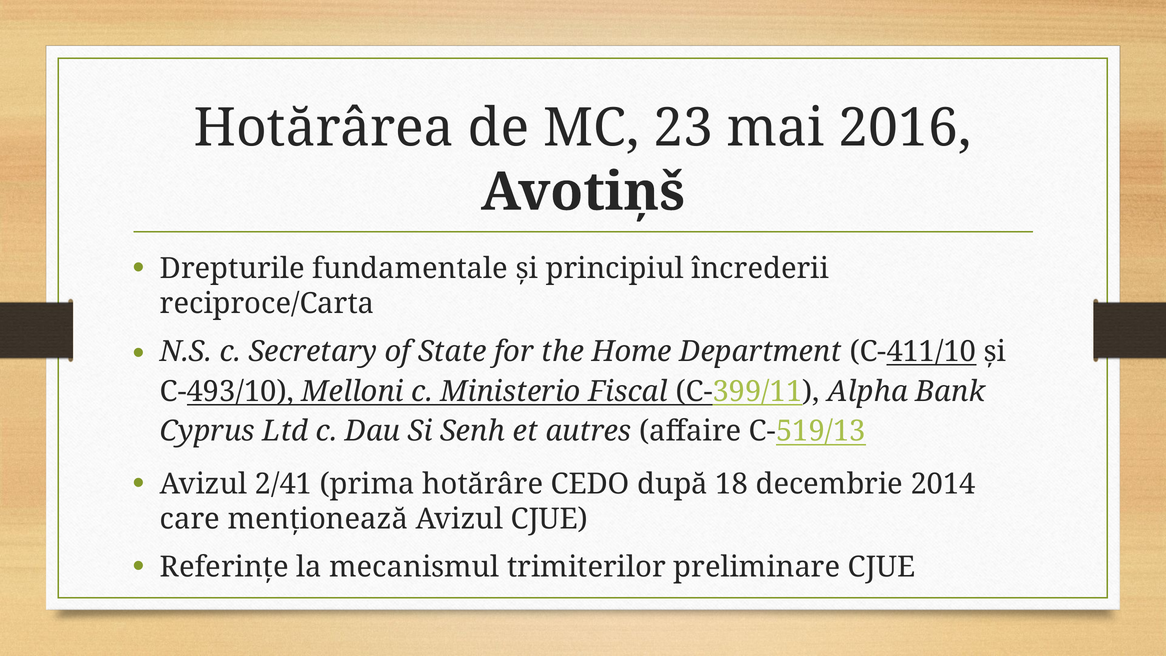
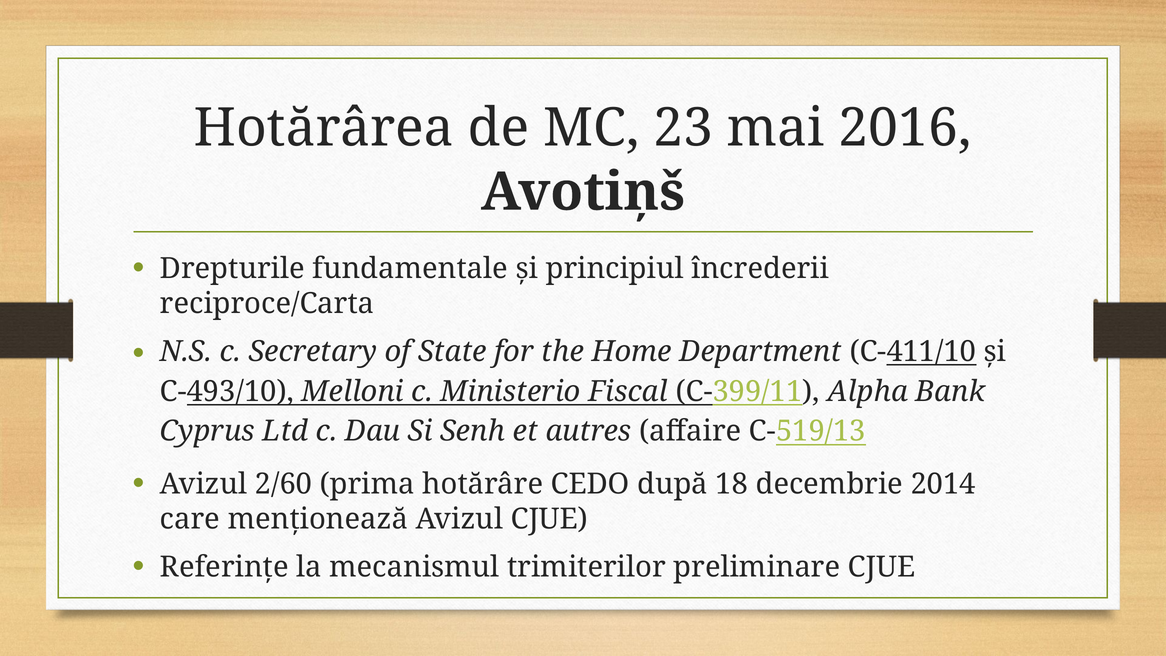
2/41: 2/41 -> 2/60 (284, 484)
